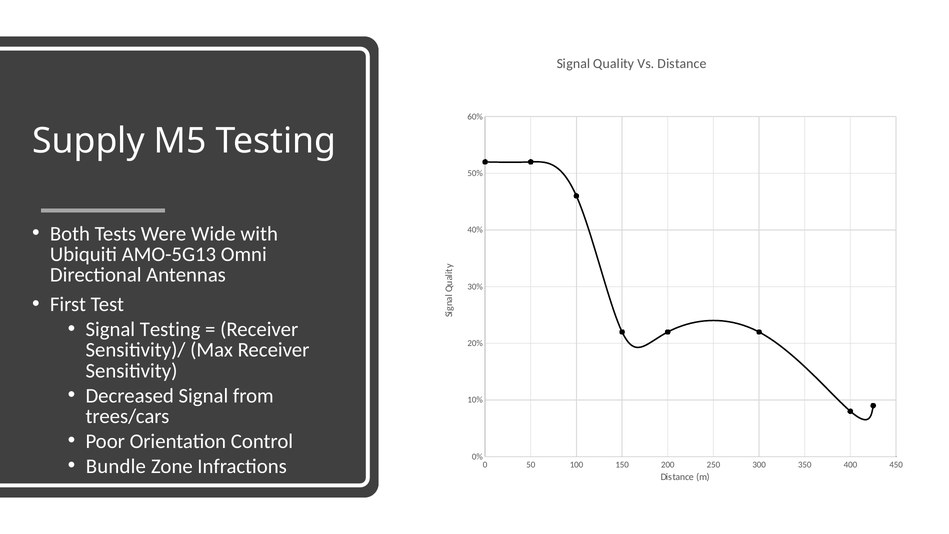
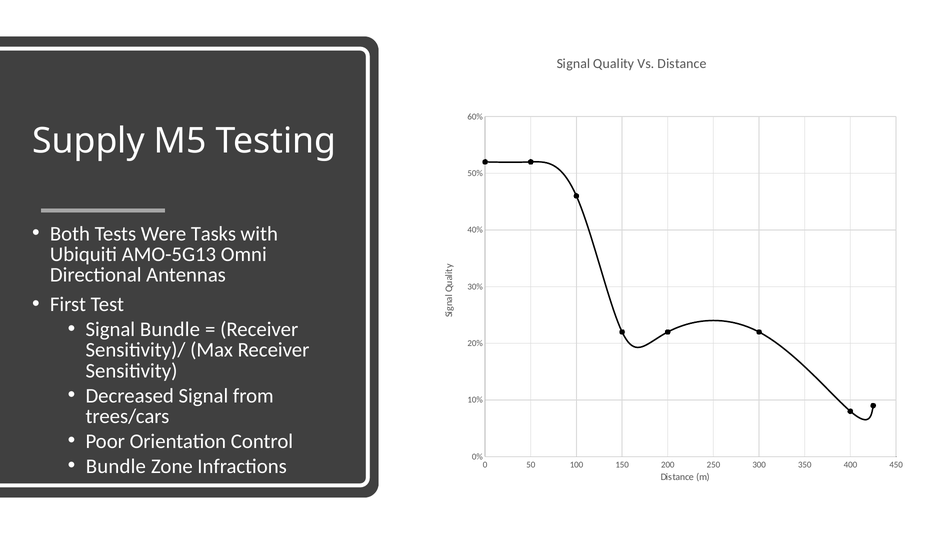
Wide: Wide -> Tasks (213, 234)
Signal Testing: Testing -> Bundle (170, 329)
